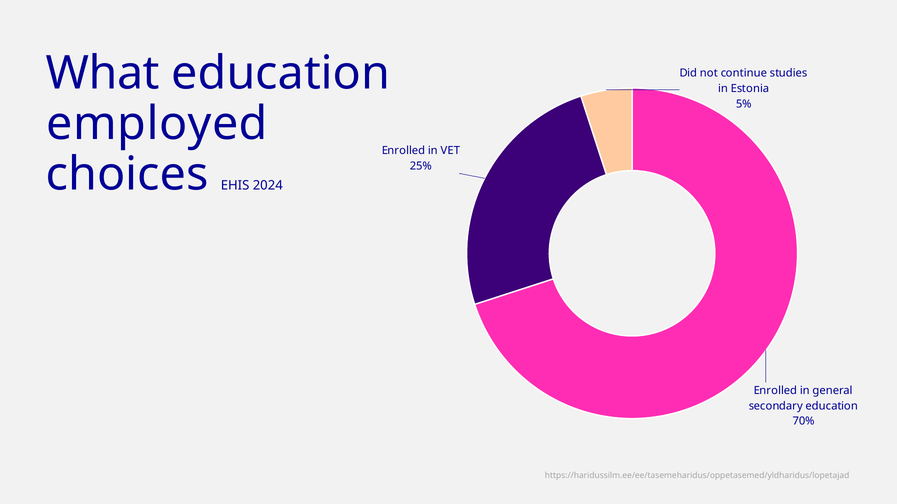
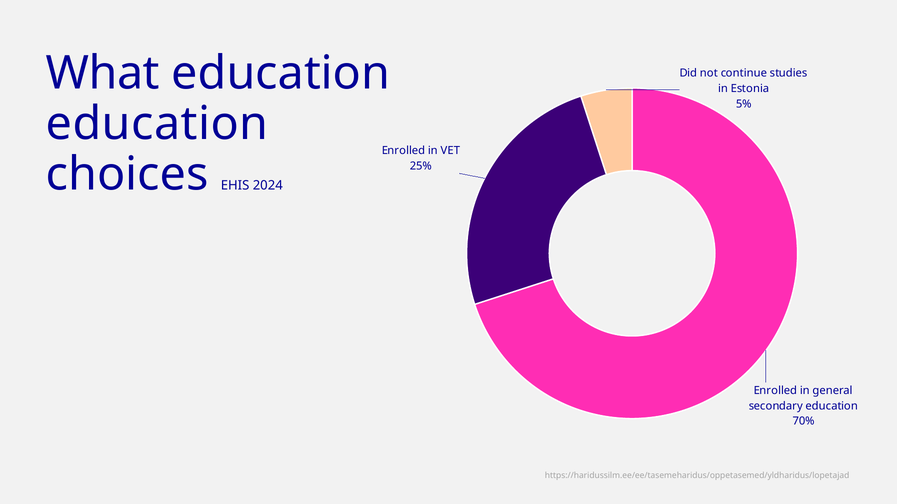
employed: employed -> education (157, 124)
